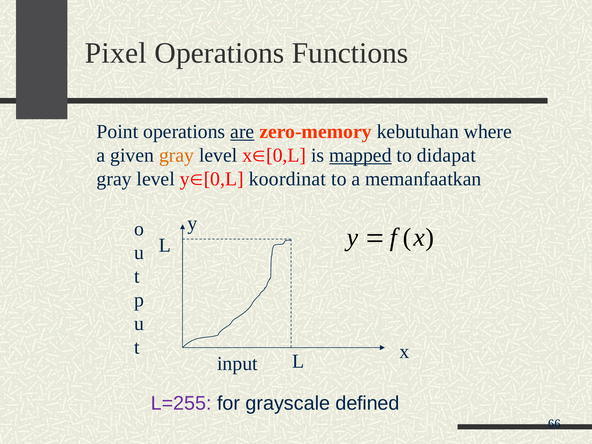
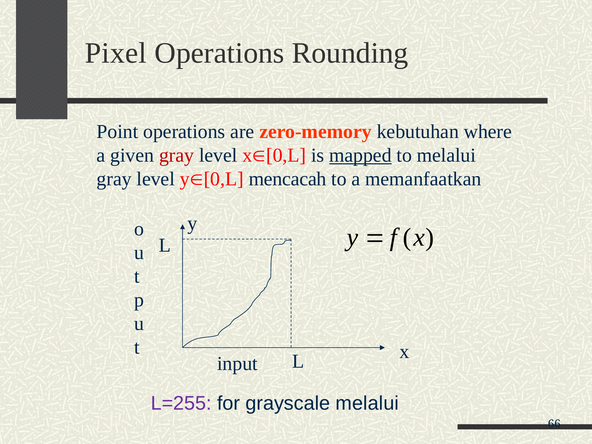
Functions: Functions -> Rounding (350, 53)
are underline: present -> none (242, 132)
gray colour: orange -> red (177, 155)
to didapat: didapat -> melalui (446, 155)
koordinat: koordinat -> mencacah (288, 179)
grayscale defined: defined -> melalui (367, 403)
